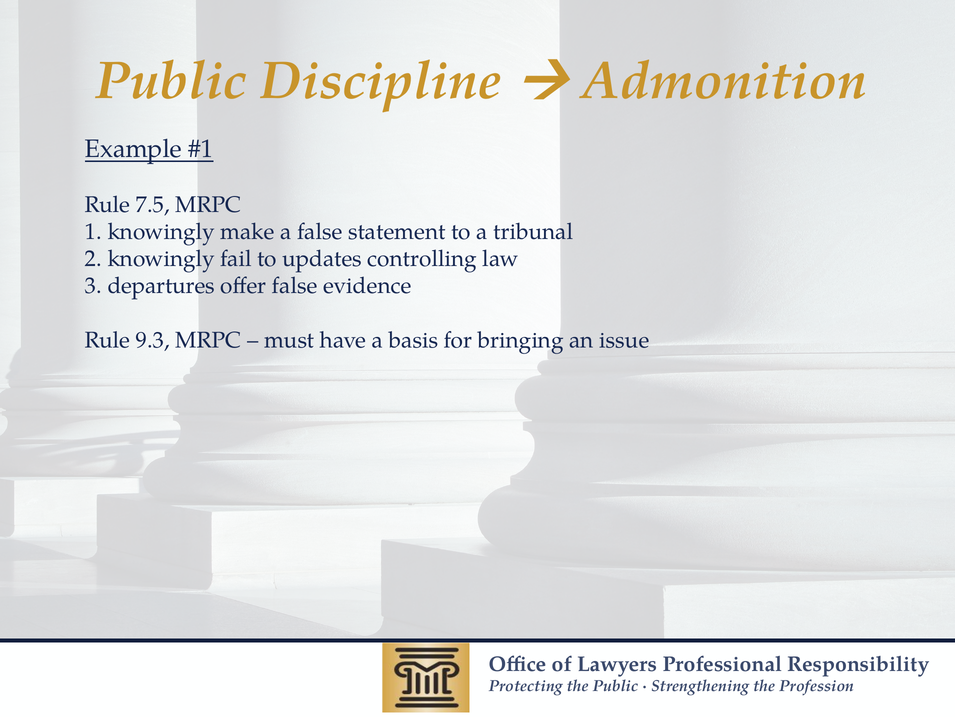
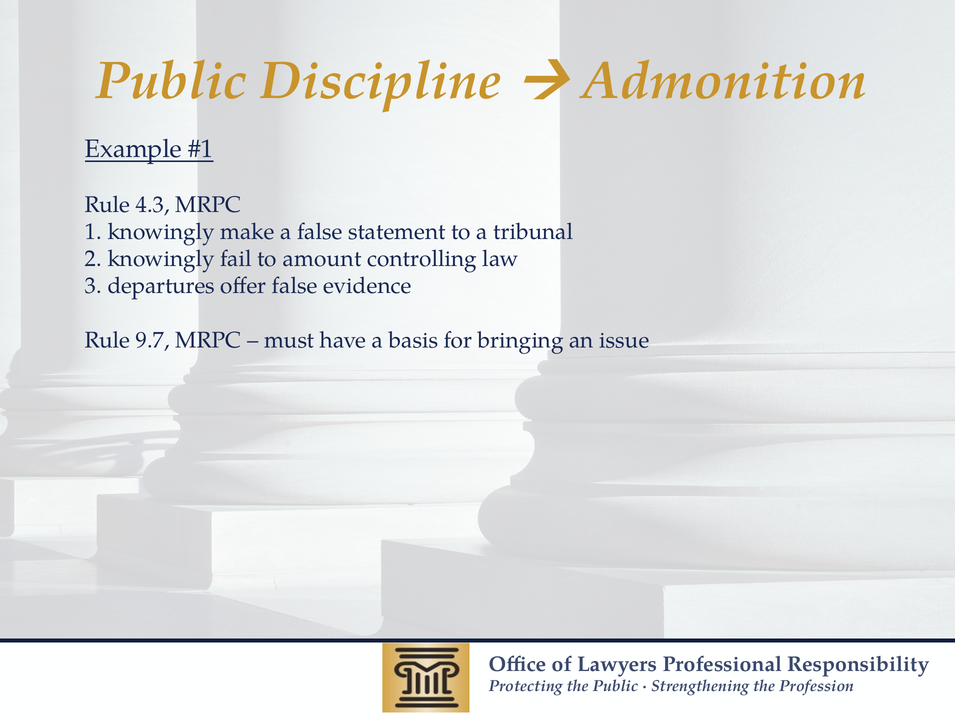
7.5: 7.5 -> 4.3 (153, 205)
updates: updates -> amount (322, 259)
9.3: 9.3 -> 9.7 (153, 340)
